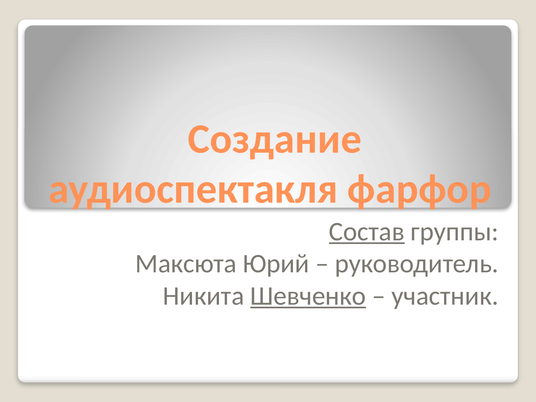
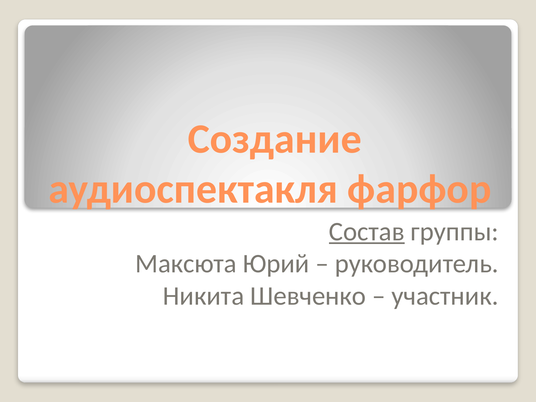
Шевченко underline: present -> none (308, 296)
